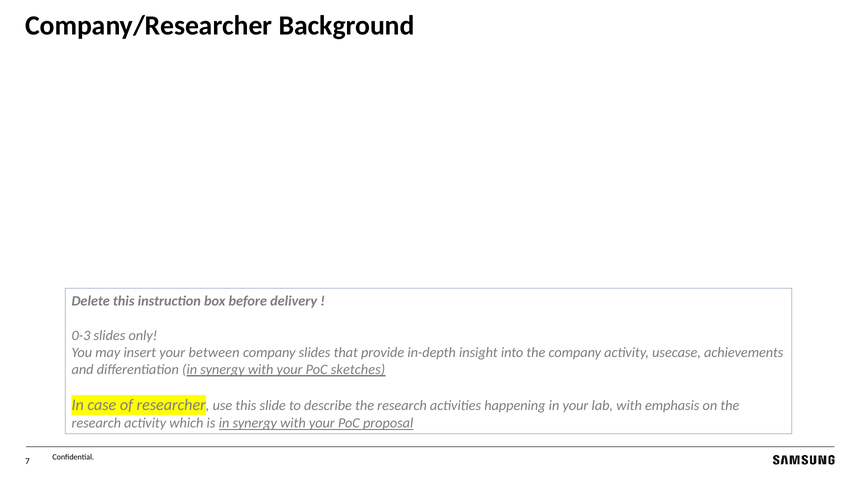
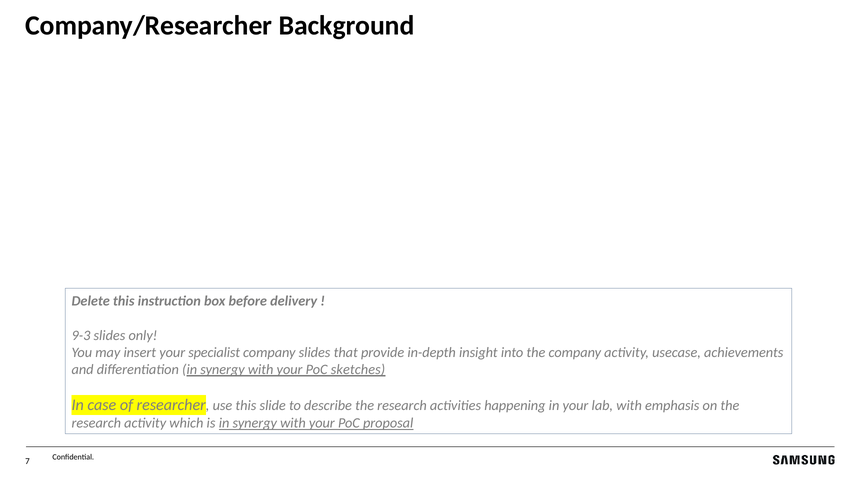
0-3: 0-3 -> 9-3 (81, 335)
between: between -> specialist (214, 352)
